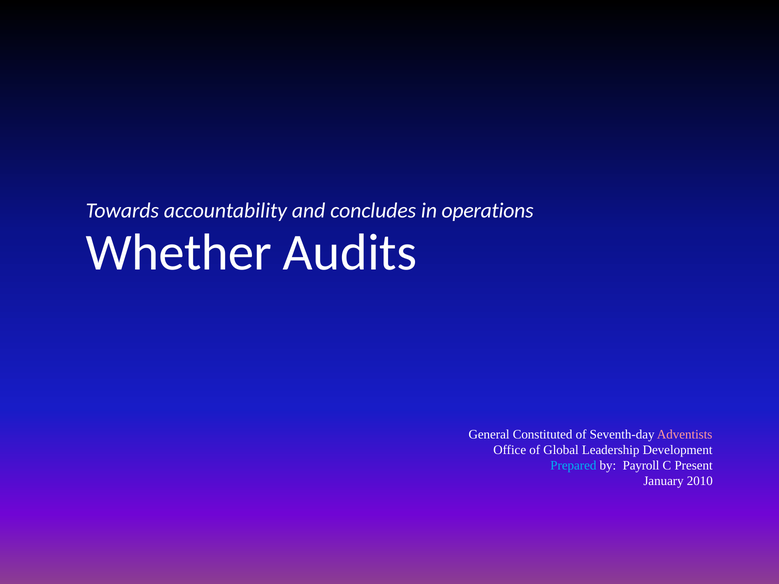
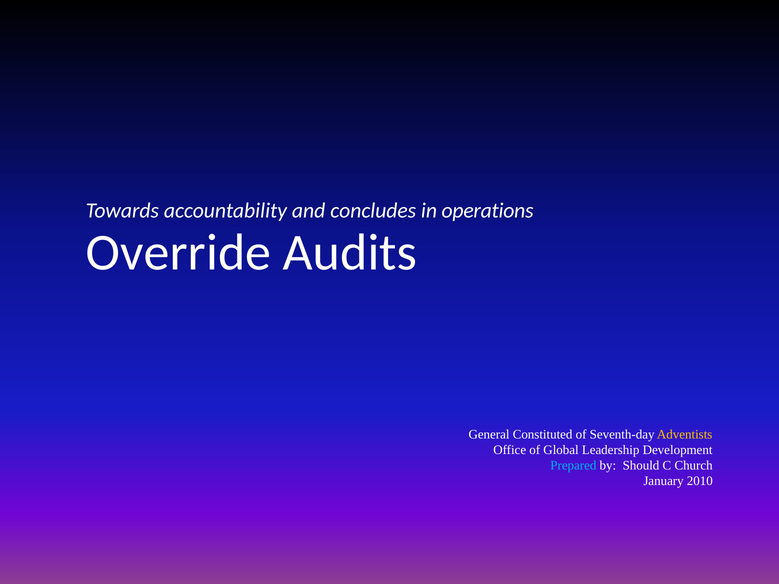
Whether: Whether -> Override (178, 253)
Adventists colour: pink -> yellow (685, 434)
Payroll: Payroll -> Should (641, 466)
Present: Present -> Church (694, 466)
